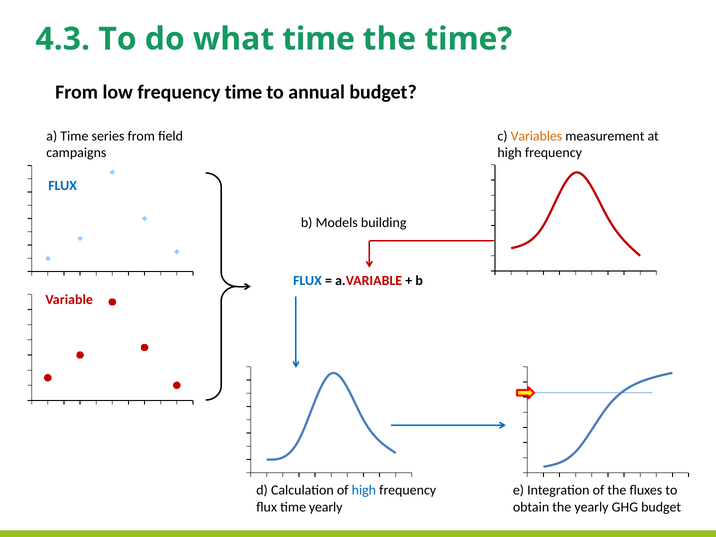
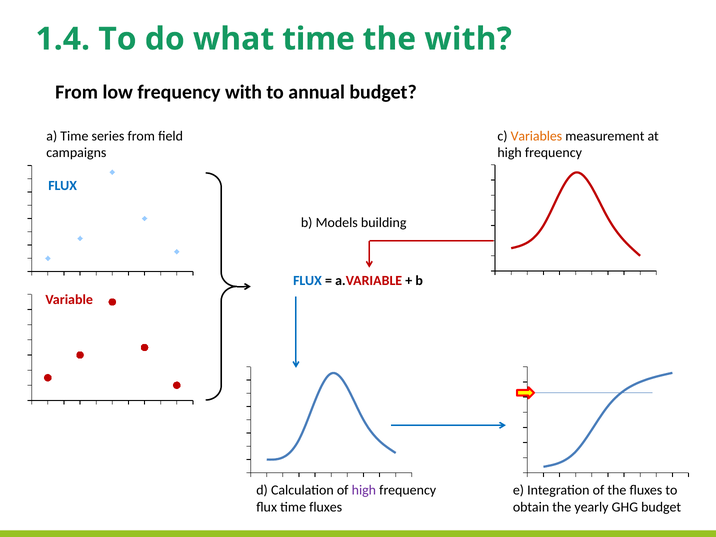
4.3: 4.3 -> 1.4 (63, 39)
the time: time -> with (468, 39)
frequency time: time -> with (244, 92)
high colour: blue -> purple (364, 490)
time yearly: yearly -> fluxes (326, 507)
